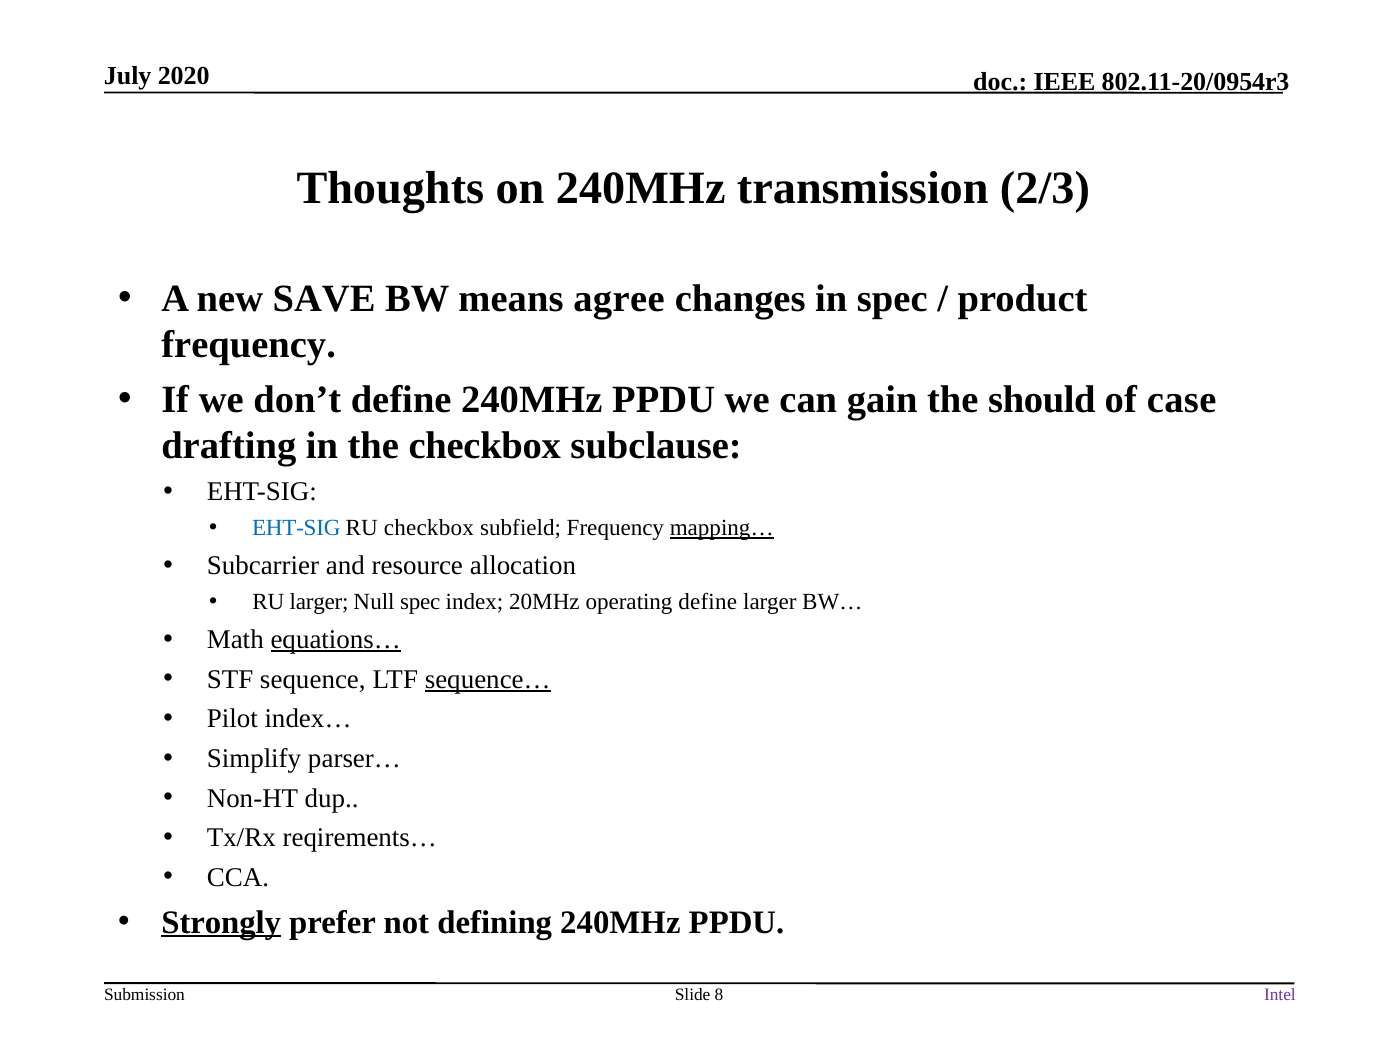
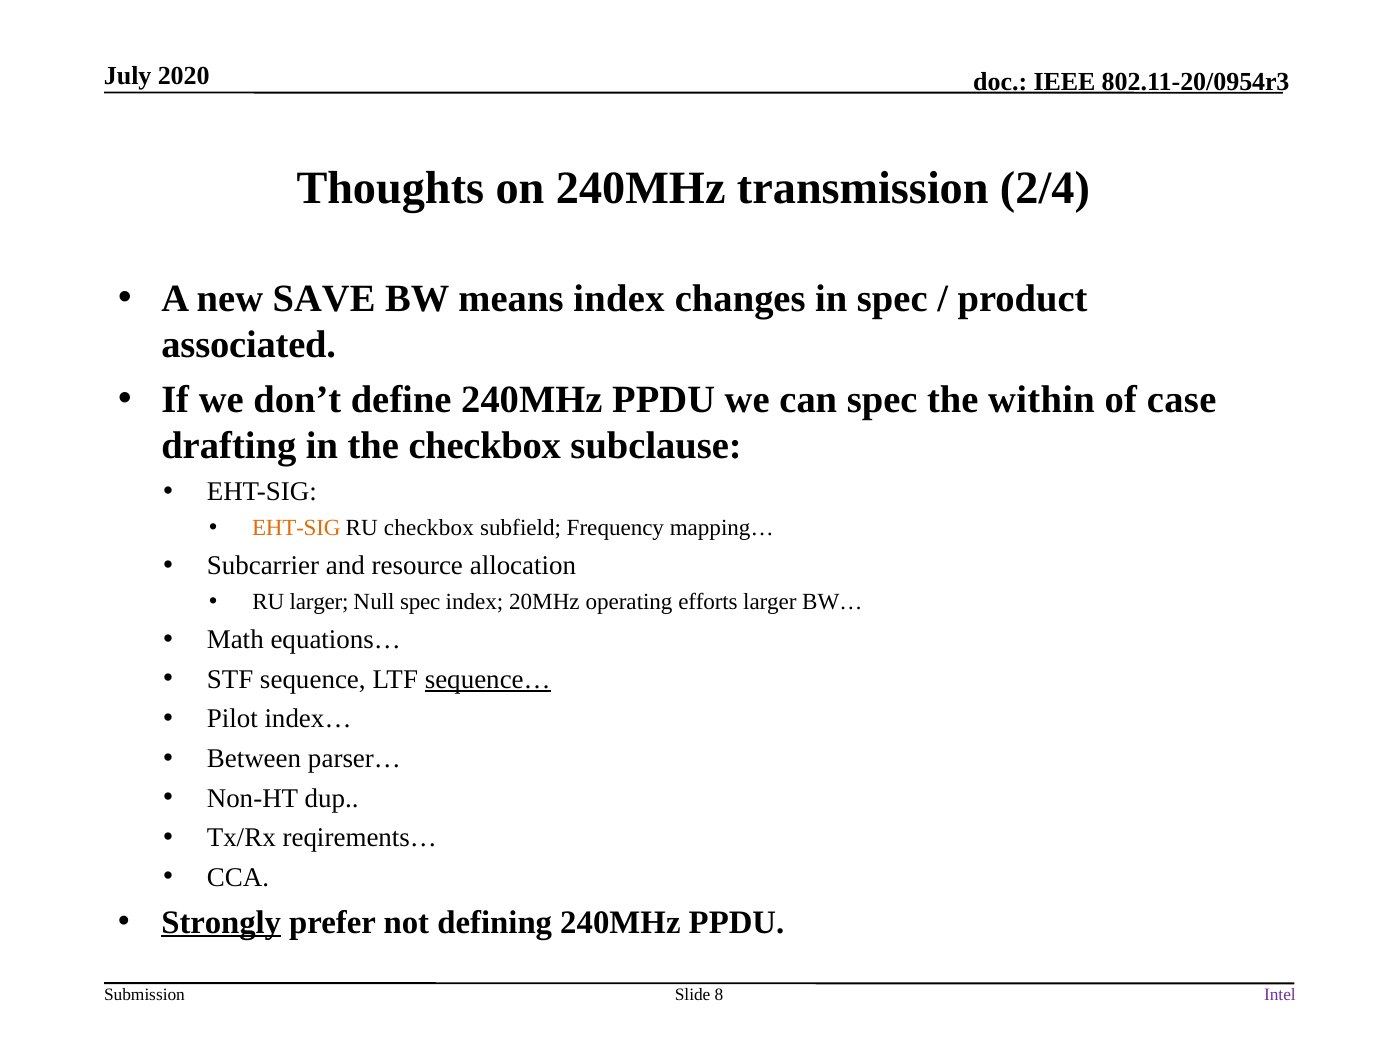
2/3: 2/3 -> 2/4 (1045, 188)
means agree: agree -> index (619, 298)
frequency: frequency -> associated (249, 345)
can gain: gain -> spec (882, 400)
should: should -> within (1041, 400)
EHT-SIG colour: blue -> orange (296, 528)
mapping… underline: present -> none (722, 528)
operating define: define -> efforts (708, 602)
equations… underline: present -> none (336, 639)
Simplify: Simplify -> Between (254, 758)
